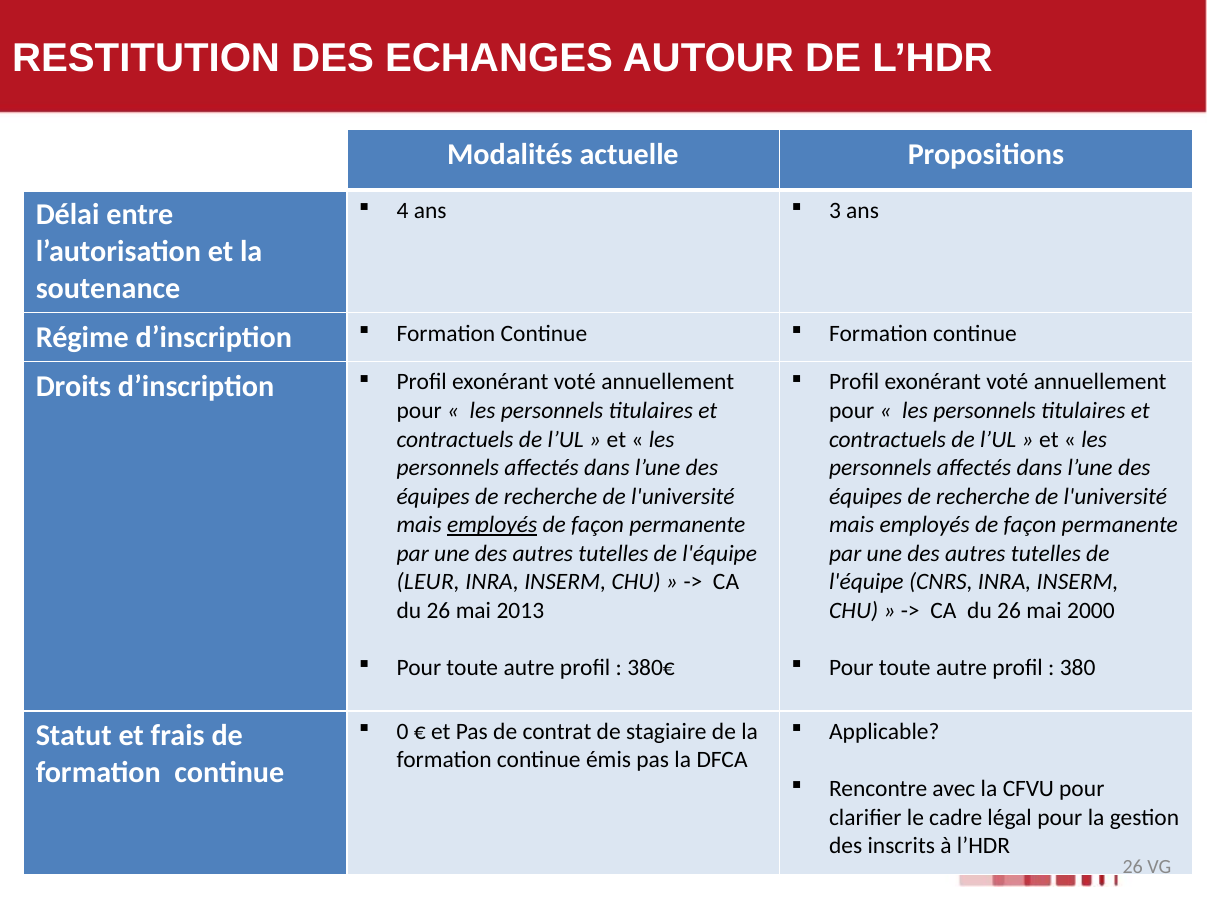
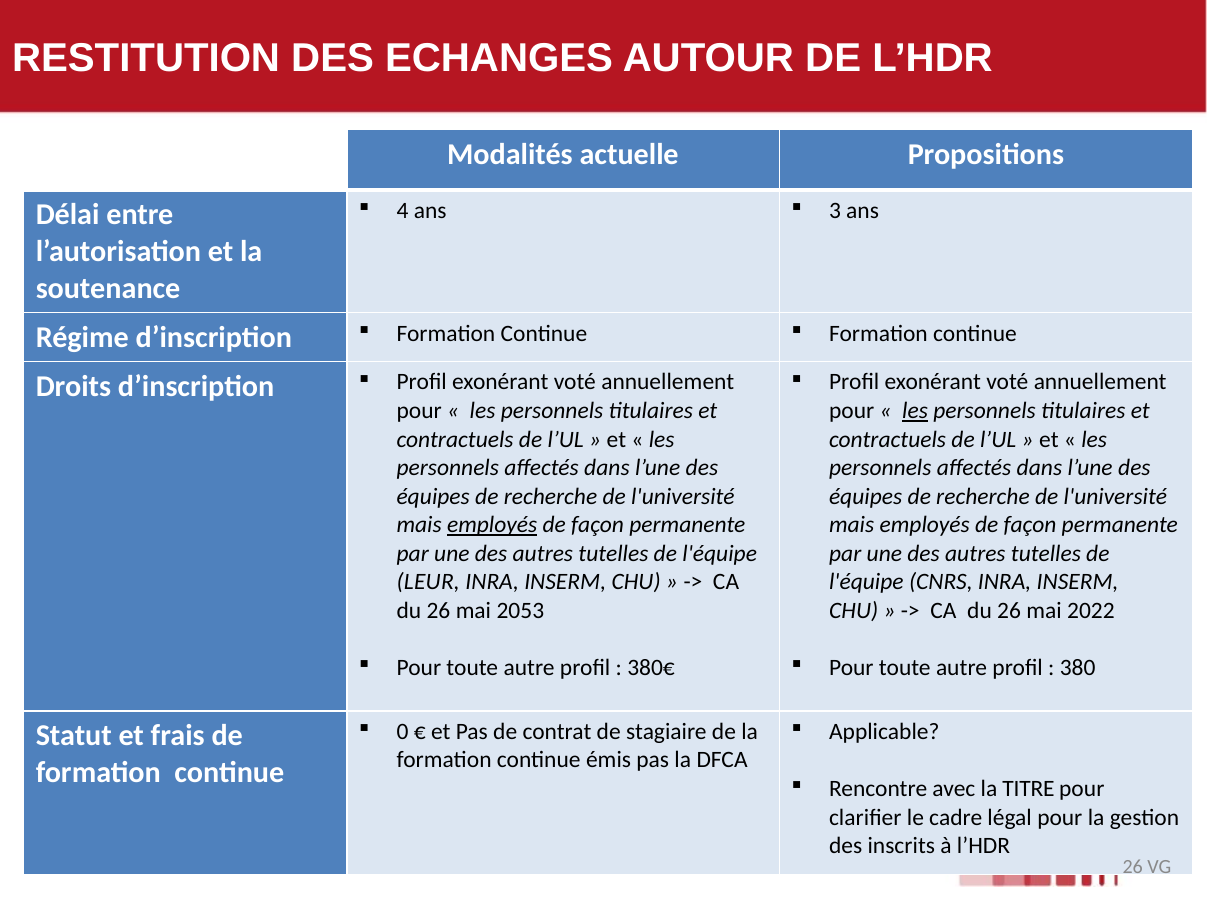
les underline: none -> present (915, 411)
2013: 2013 -> 2053 (520, 611)
2000: 2000 -> 2022 (1091, 611)
CFVU: CFVU -> TITRE (1028, 789)
